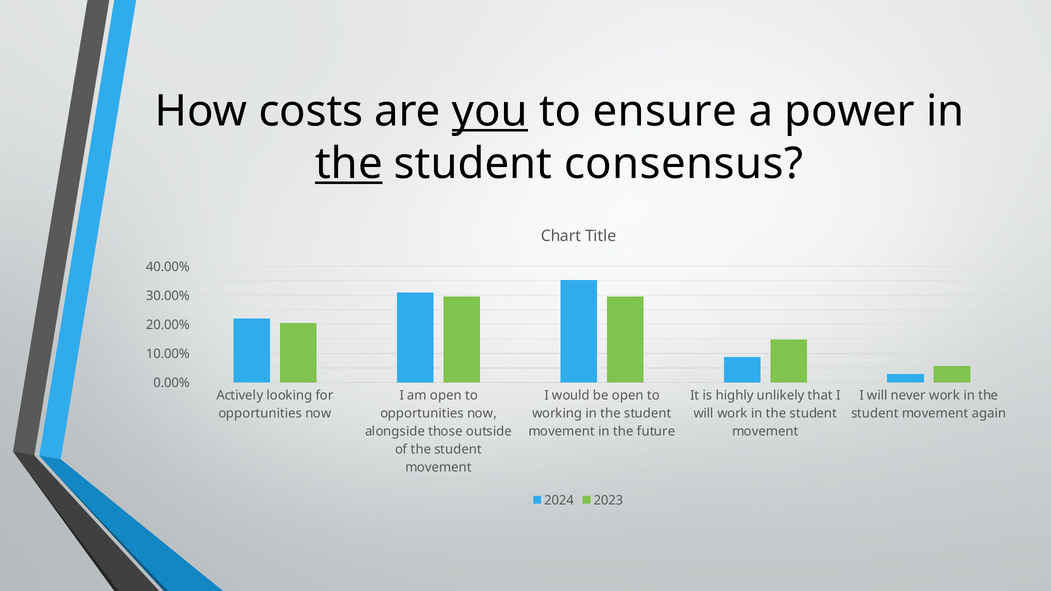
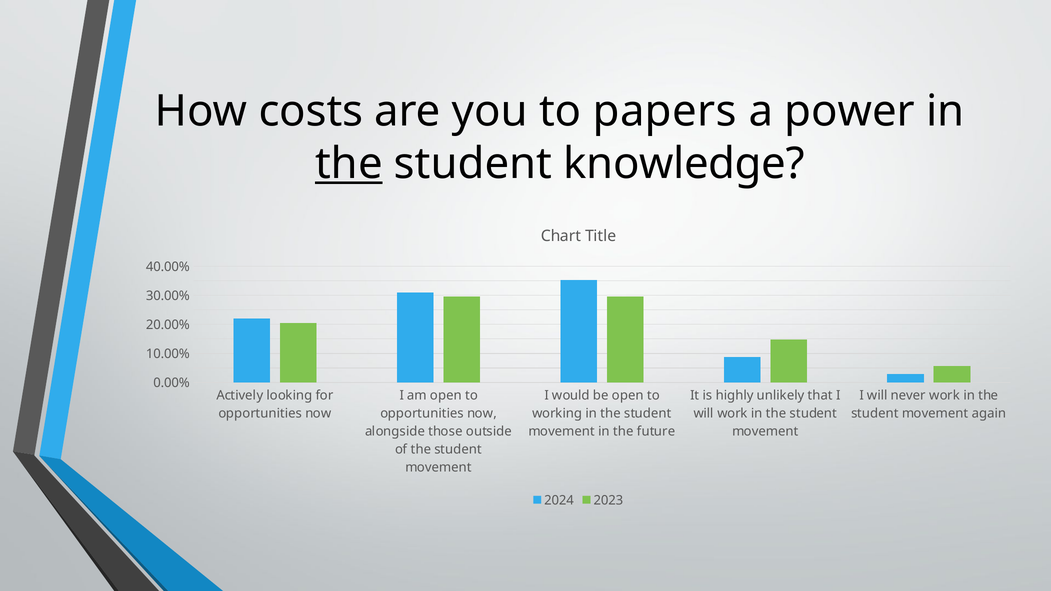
you underline: present -> none (490, 111)
ensure: ensure -> papers (665, 111)
consensus: consensus -> knowledge (684, 164)
